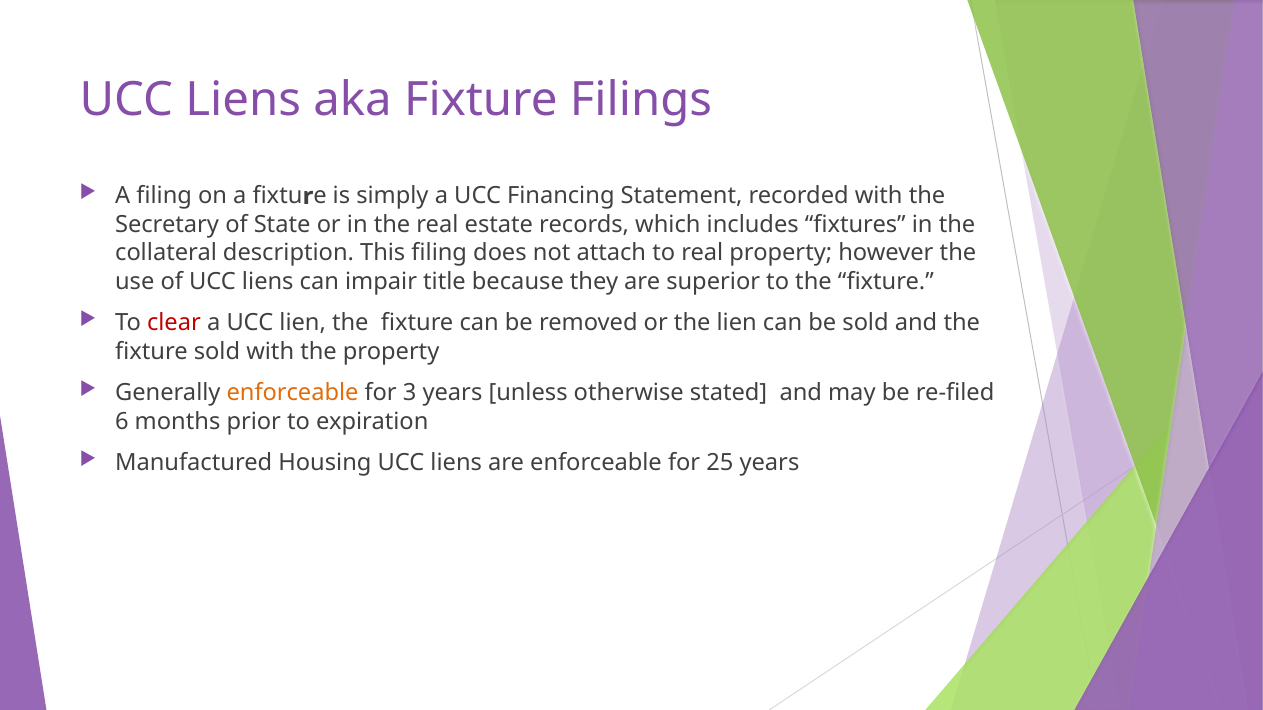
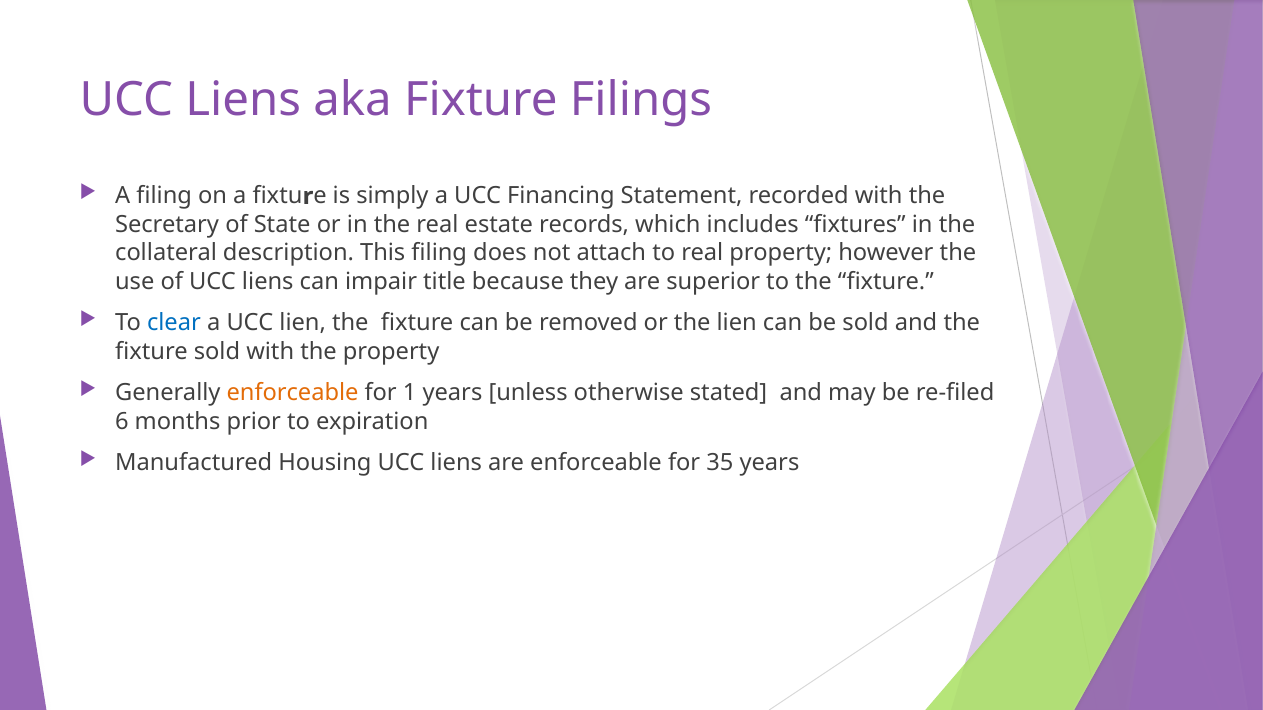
clear colour: red -> blue (174, 323)
3: 3 -> 1 (410, 393)
25: 25 -> 35 (720, 463)
